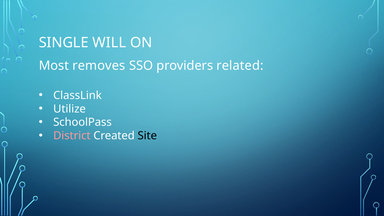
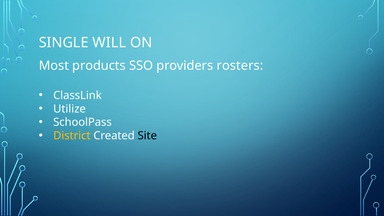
removes: removes -> products (99, 66)
related: related -> rosters (240, 66)
District colour: pink -> yellow (72, 136)
